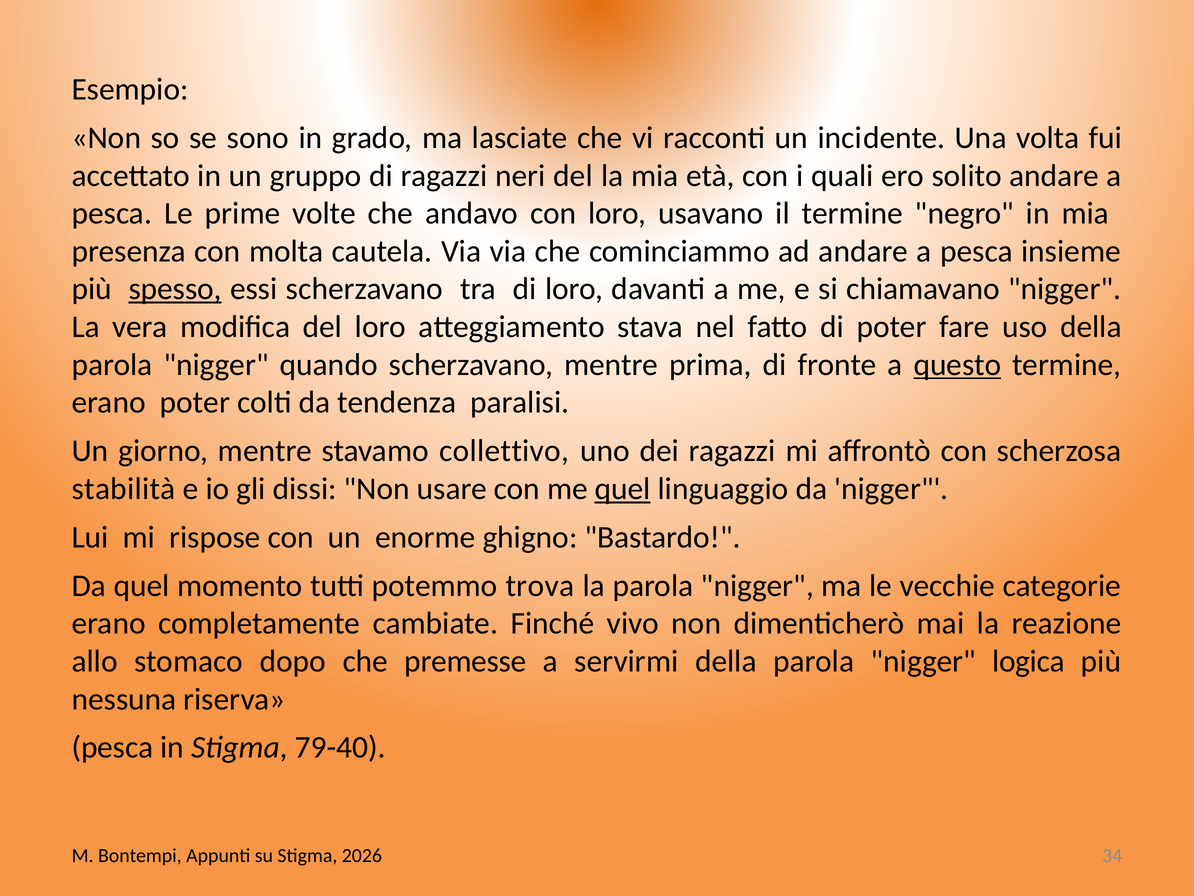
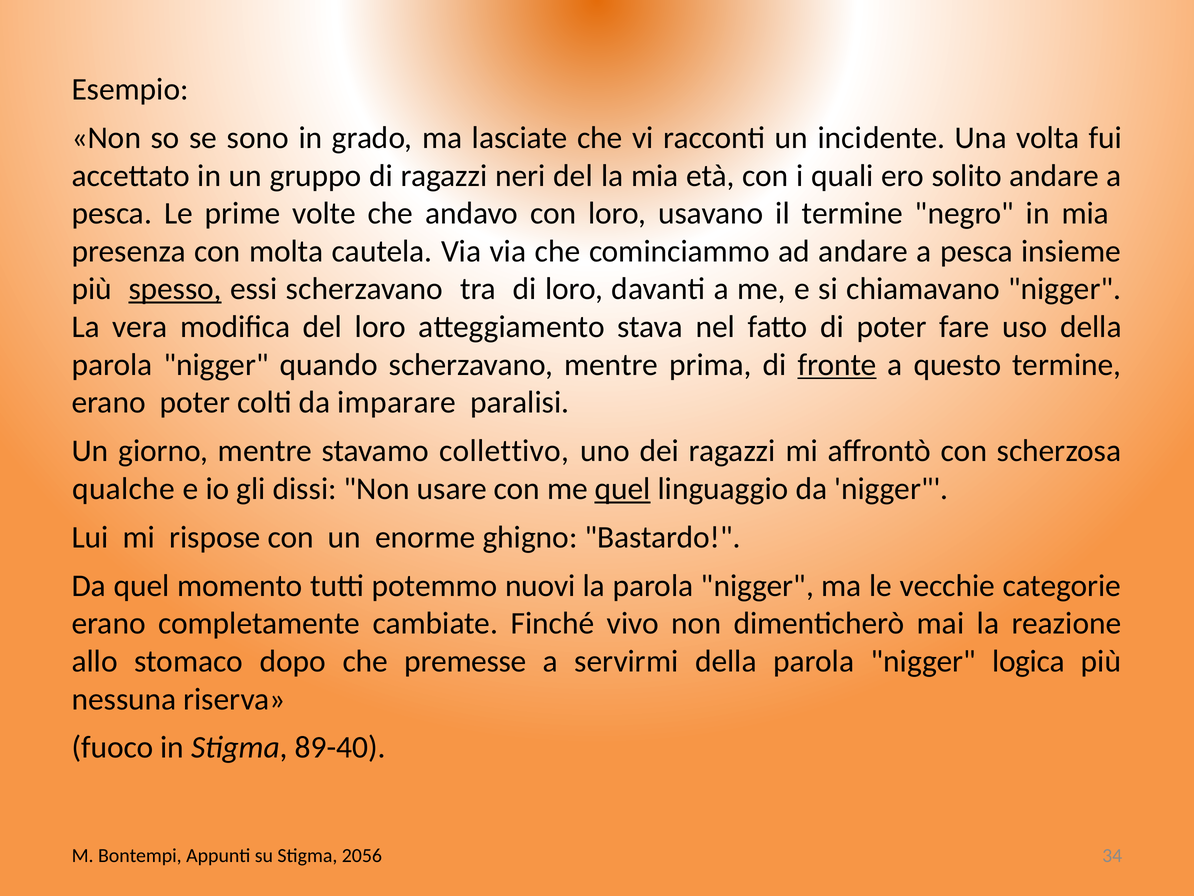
fronte underline: none -> present (837, 364)
questo underline: present -> none (957, 364)
tendenza: tendenza -> imparare (397, 402)
stabilità: stabilità -> qualche (124, 489)
trova: trova -> nuovi (540, 585)
pesca: pesca -> fuoco (112, 747)
79-40: 79-40 -> 89-40 (340, 747)
2026: 2026 -> 2056 (362, 855)
